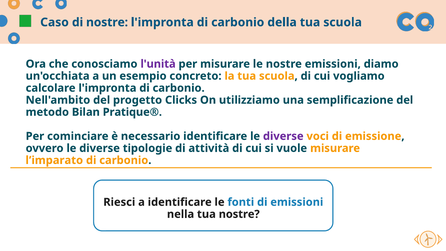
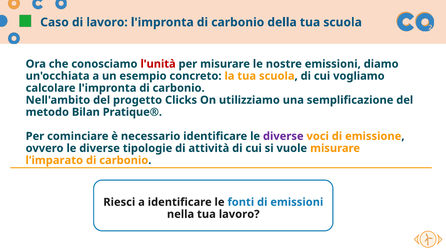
di nostre: nostre -> lavoro (107, 22)
l'unità colour: purple -> red (158, 64)
tua nostre: nostre -> lavoro (239, 214)
